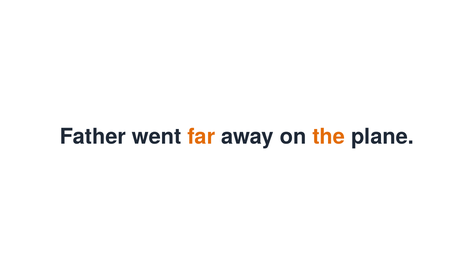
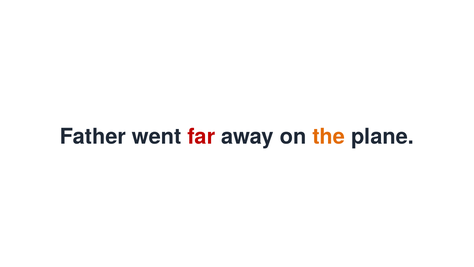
far colour: orange -> red (201, 137)
